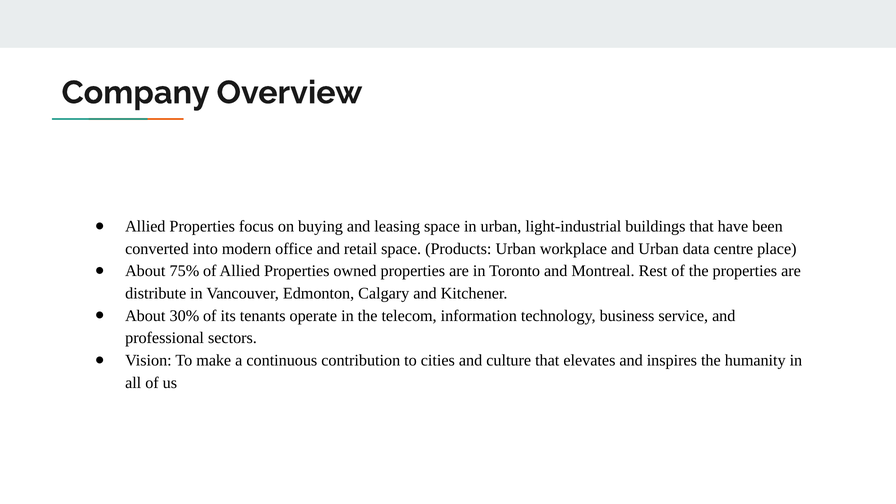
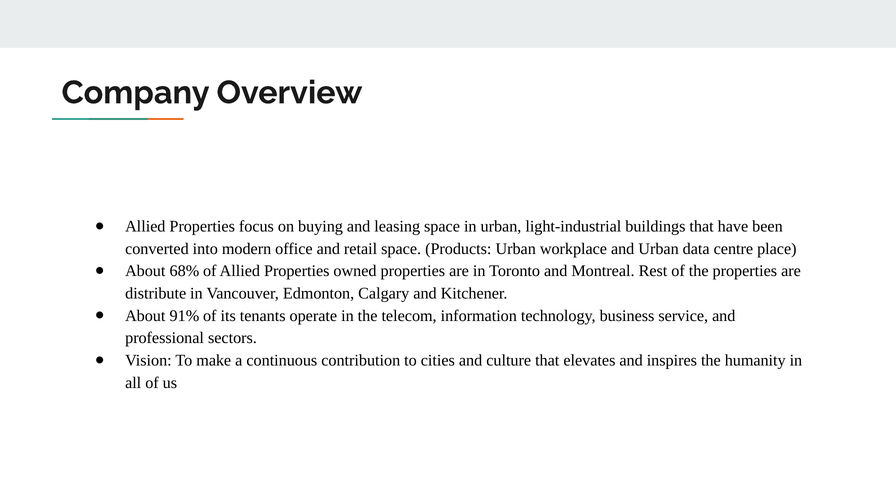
75%: 75% -> 68% (184, 271)
30%: 30% -> 91% (184, 316)
